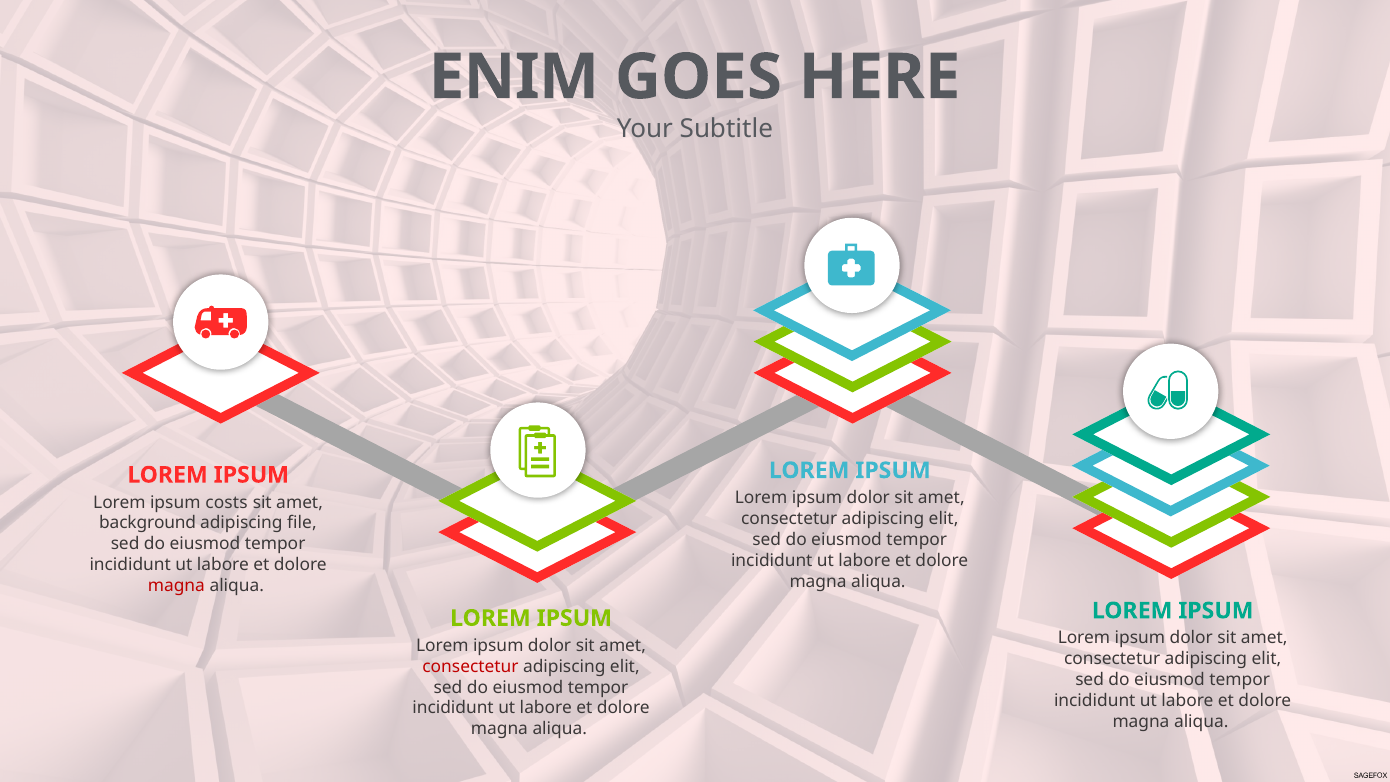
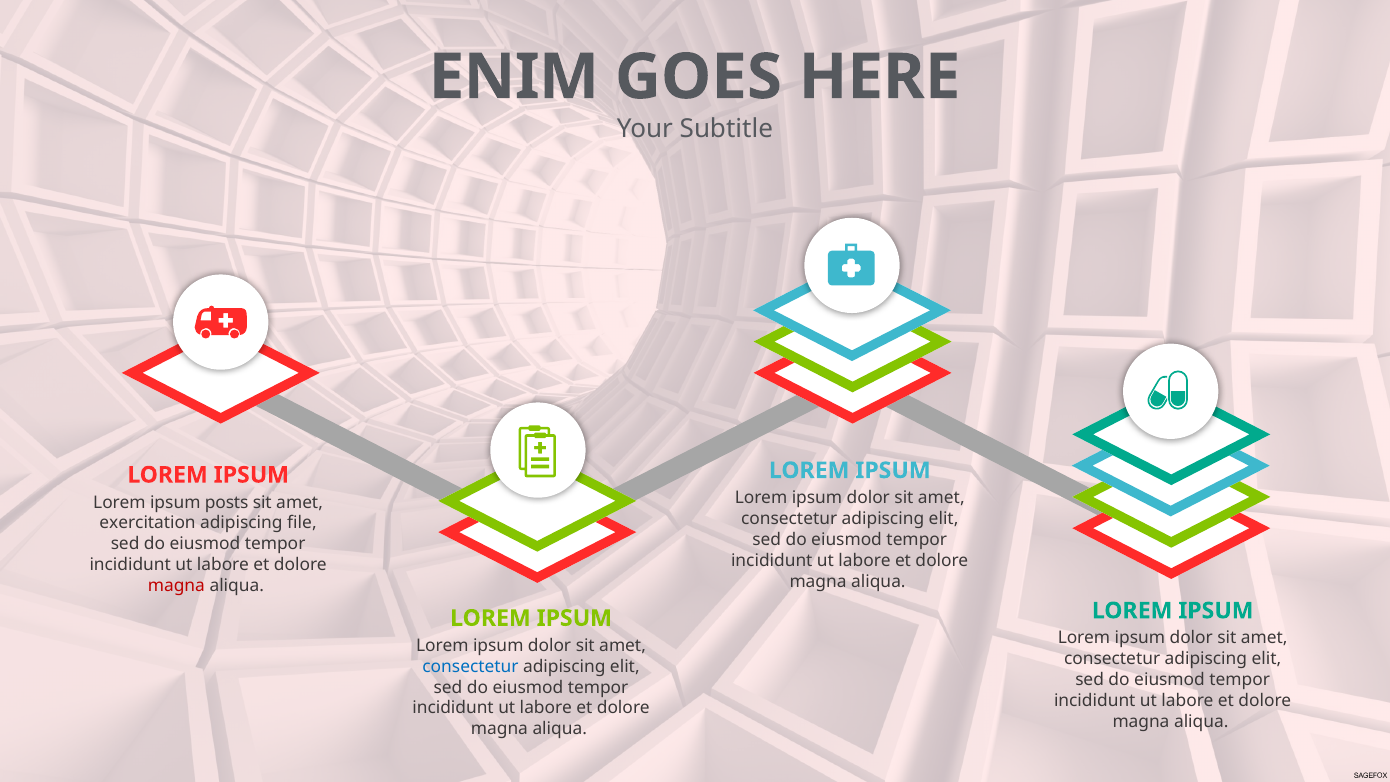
costs: costs -> posts (227, 502)
background: background -> exercitation (148, 523)
consectetur colour: red -> blue (471, 666)
